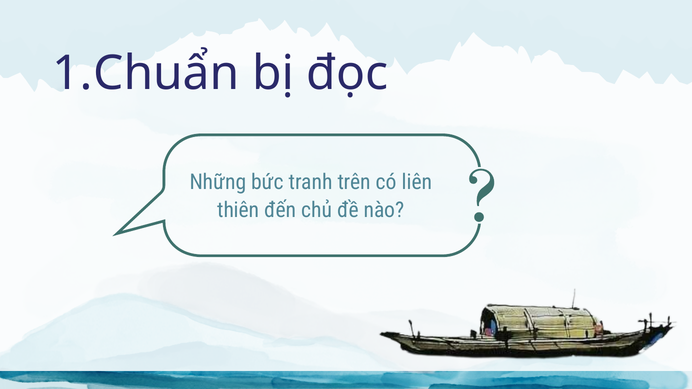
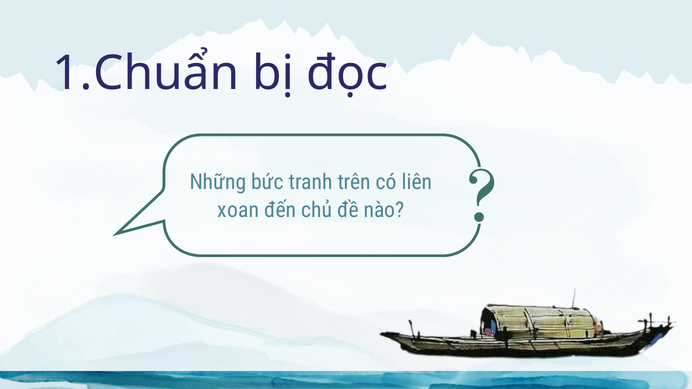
thiên: thiên -> xoan (238, 210)
